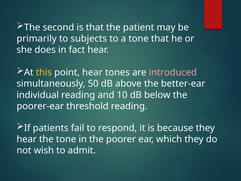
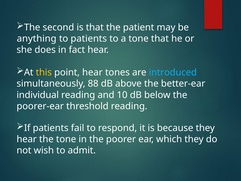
primarily: primarily -> anything (37, 39)
to subjects: subjects -> patients (89, 39)
introduced colour: pink -> light blue (173, 72)
50: 50 -> 88 (93, 84)
